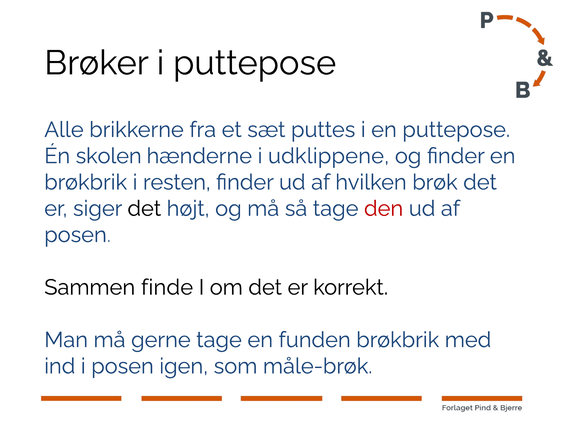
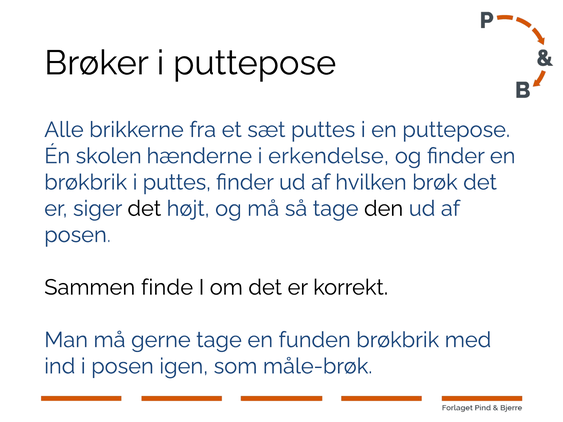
udklippene: udklippene -> erkendelse (329, 156)
i resten: resten -> puttes (177, 182)
den colour: red -> black (384, 209)
